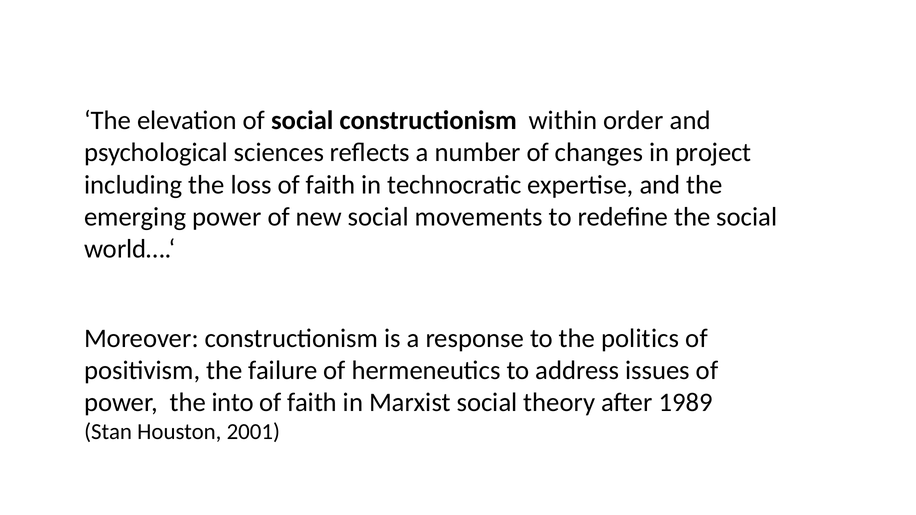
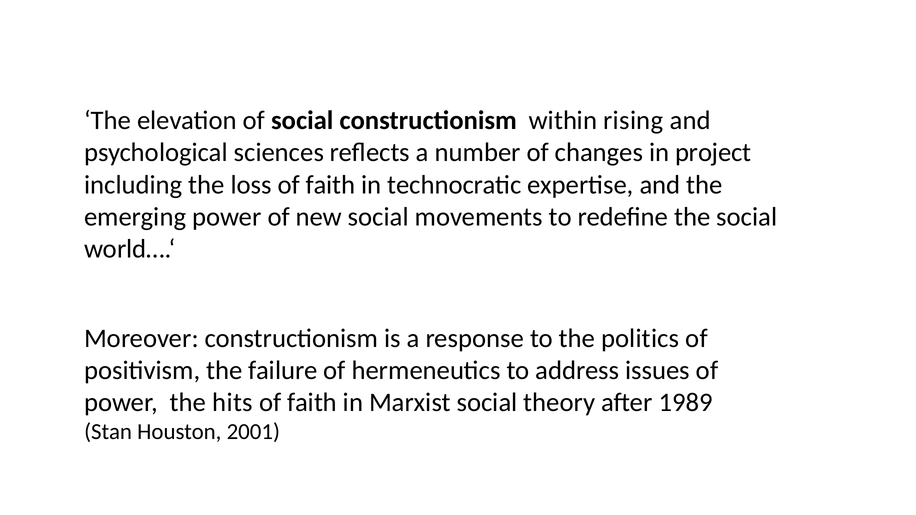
order: order -> rising (633, 121)
into: into -> hits (233, 403)
